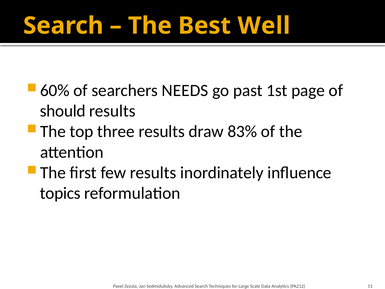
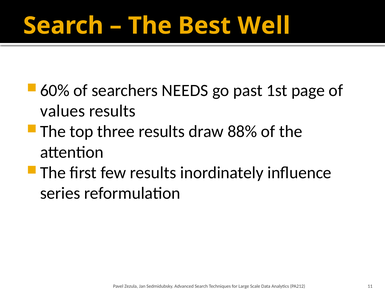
should: should -> values (63, 111)
83%: 83% -> 88% (242, 131)
topics: topics -> series (60, 193)
